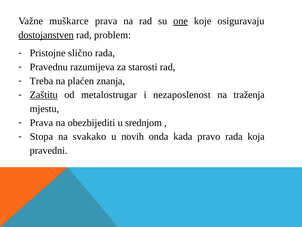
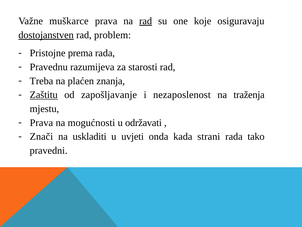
rad underline: none -> present (146, 21)
one underline: present -> none (181, 21)
slično: slično -> prema (80, 53)
metalostrugar: metalostrugar -> zapošljavanje (109, 95)
obezbijediti: obezbijediti -> mogućnosti (91, 122)
srednjom: srednjom -> održavati (143, 122)
Stopa: Stopa -> Znači (41, 136)
svakako: svakako -> uskladiti (90, 136)
novih: novih -> uvjeti (133, 136)
pravo: pravo -> strani (209, 136)
koja: koja -> tako (256, 136)
